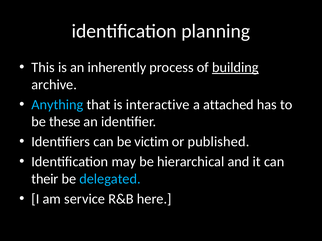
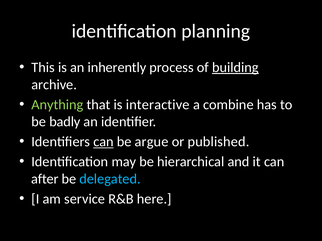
Anything colour: light blue -> light green (57, 105)
attached: attached -> combine (228, 105)
these: these -> badly (65, 122)
can underline: none -> present (103, 142)
victim: victim -> argue (152, 142)
their: their -> after (45, 179)
